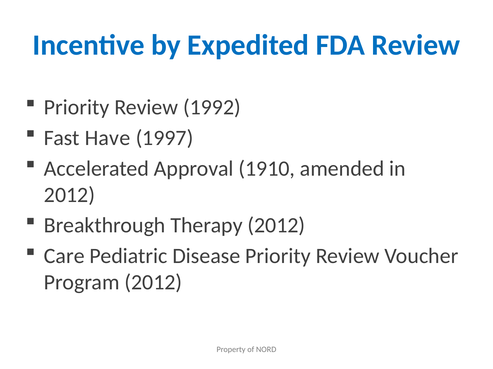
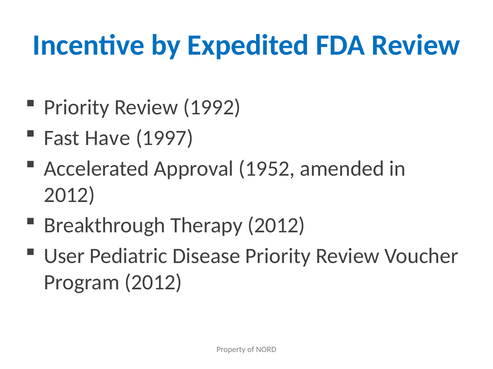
1910: 1910 -> 1952 (267, 169)
Care: Care -> User (64, 257)
